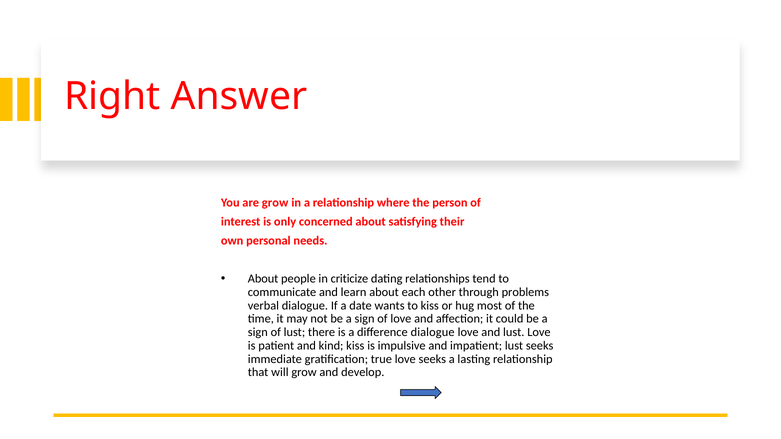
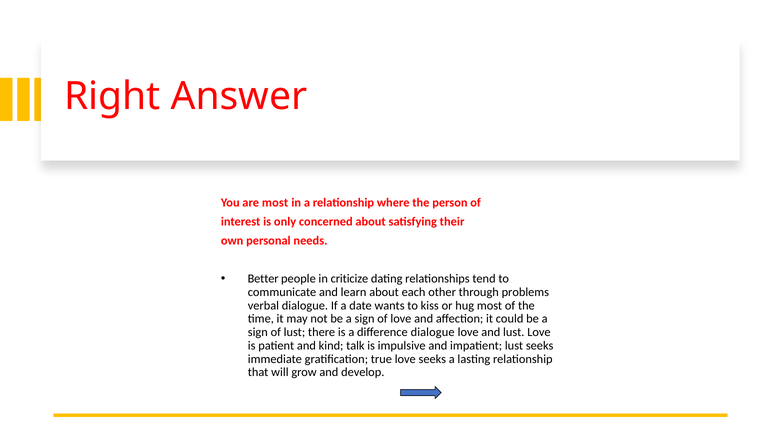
are grow: grow -> most (275, 203)
About: About -> Better (263, 279)
kind kiss: kiss -> talk (355, 346)
